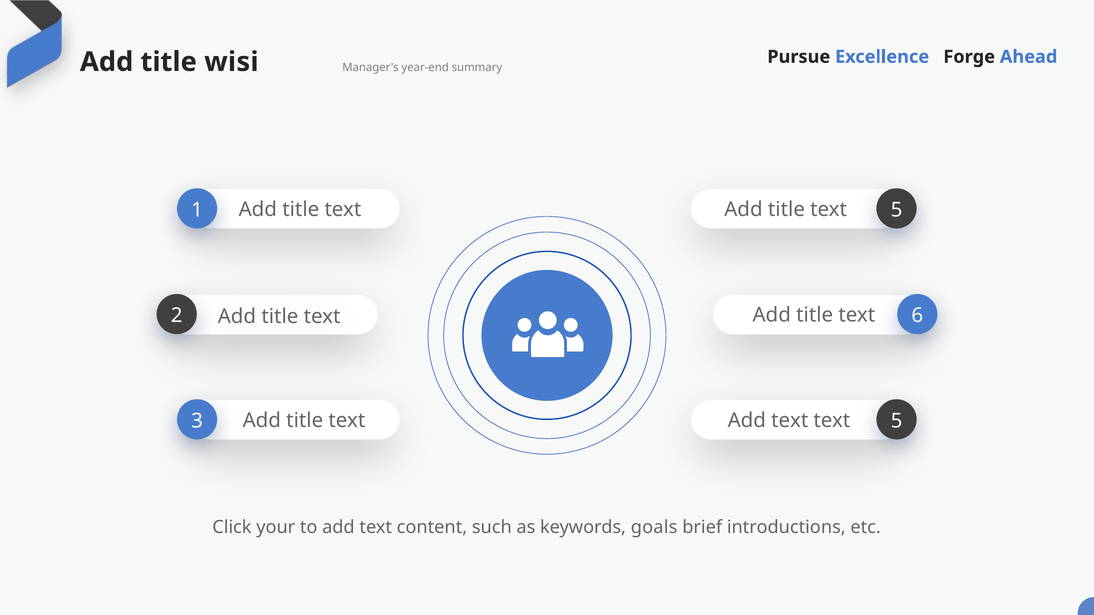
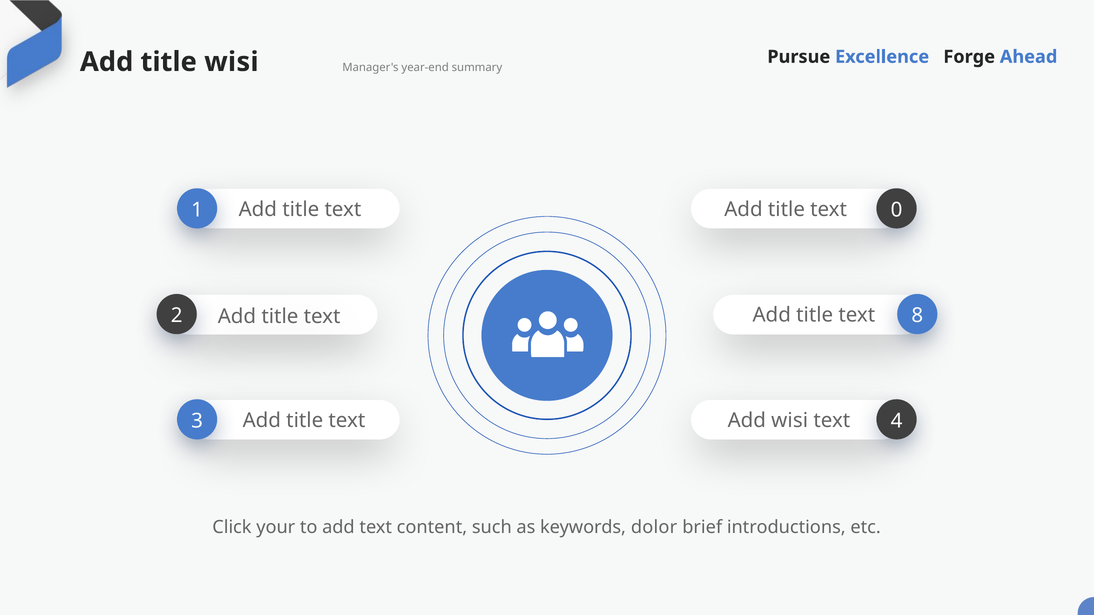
title text 5: 5 -> 0 (897, 210)
6: 6 -> 8 (917, 316)
text: text -> wisi (790, 421)
5: 5 -> 4 (897, 421)
goals: goals -> dolor (654, 528)
